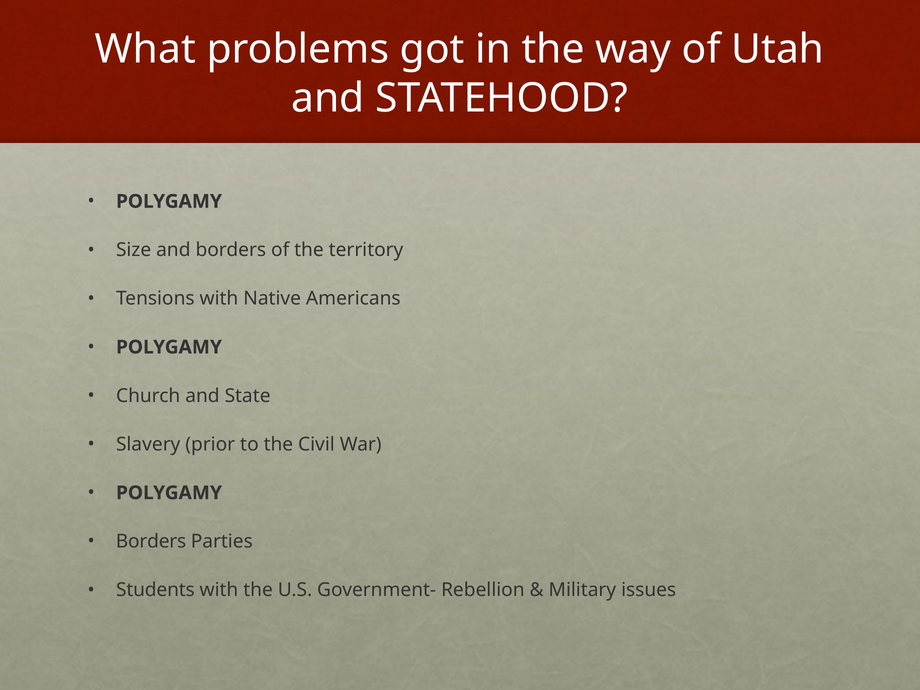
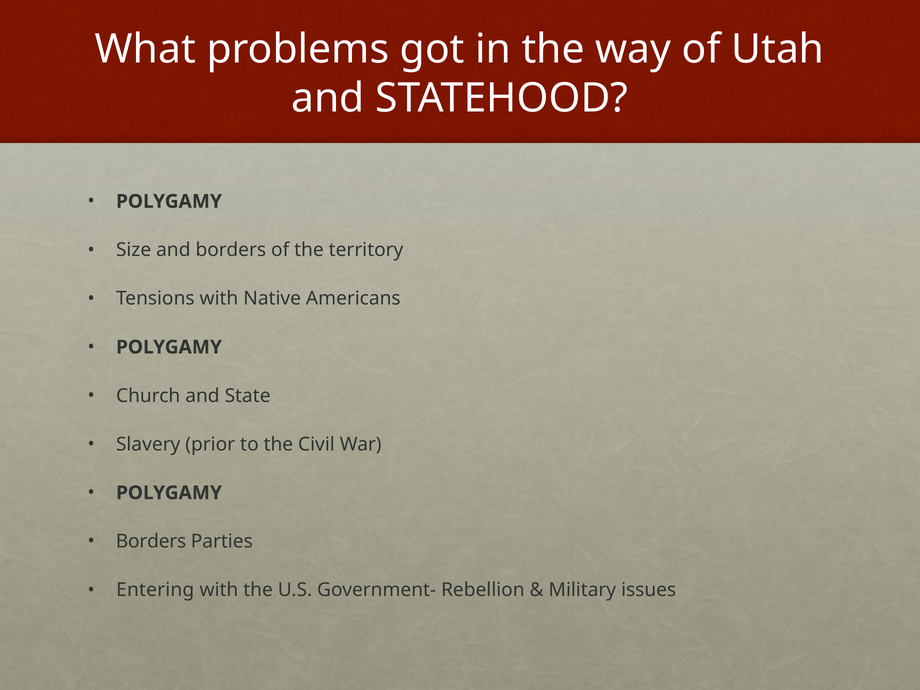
Students: Students -> Entering (155, 590)
